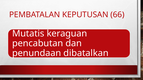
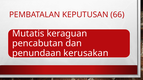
dibatalkan: dibatalkan -> kerusakan (86, 53)
